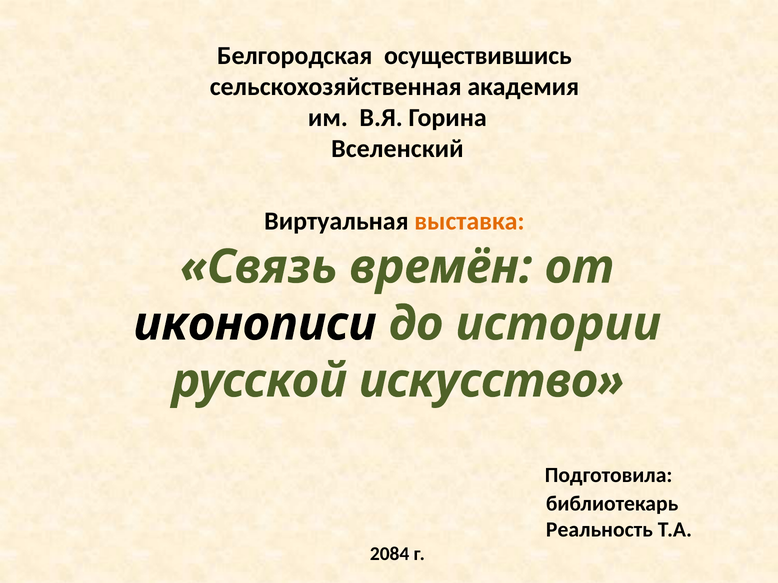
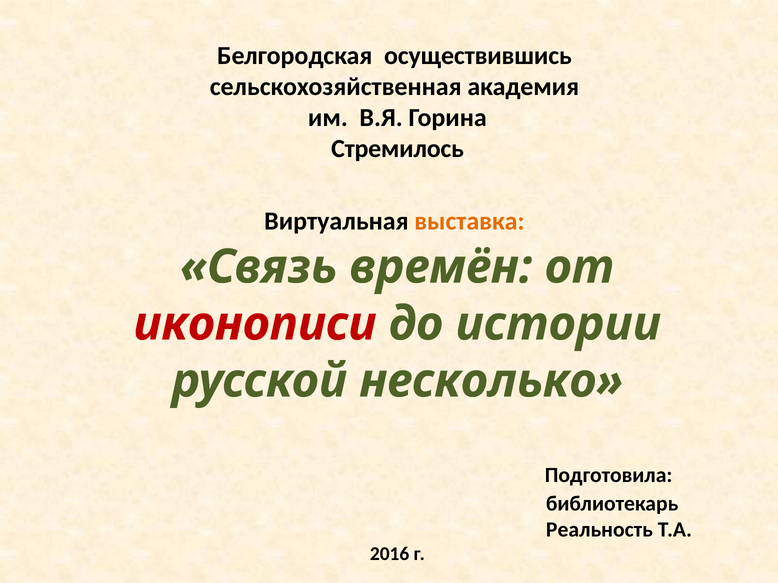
Вселенский: Вселенский -> Стремилось (398, 149)
иконописи colour: black -> red (255, 324)
искусство: искусство -> несколько (491, 381)
2084: 2084 -> 2016 (390, 554)
